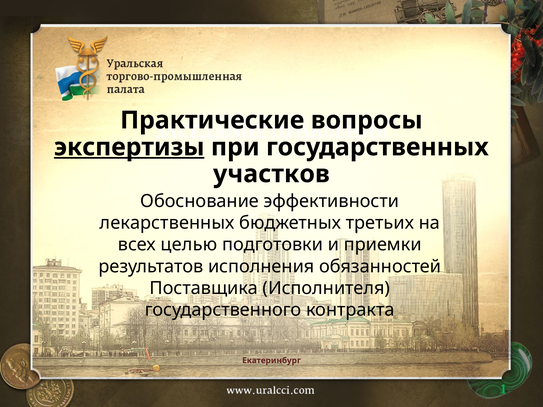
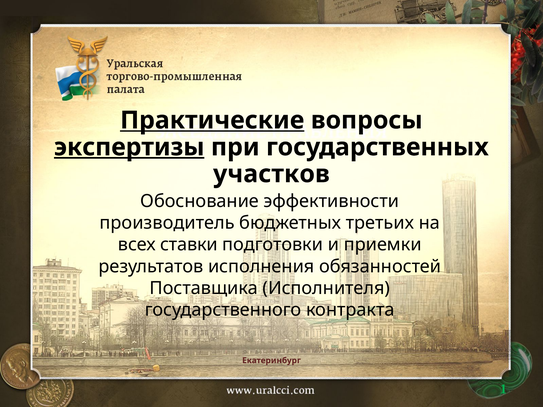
Практические underline: none -> present (212, 120)
лекарственных: лекарственных -> производитель (167, 223)
целью: целью -> ставки (189, 245)
